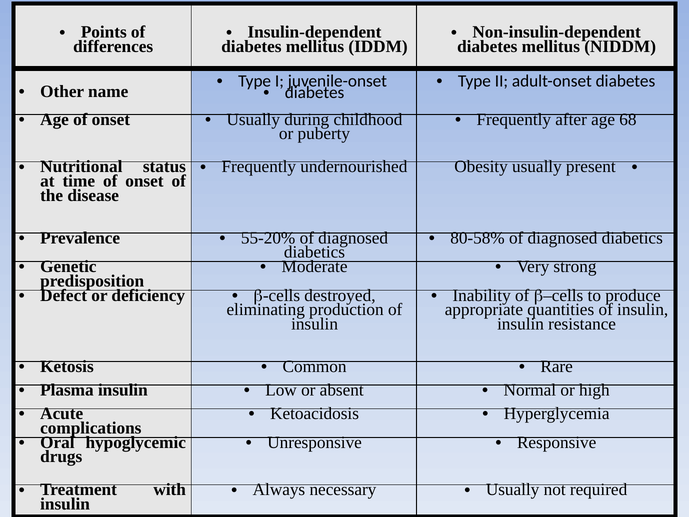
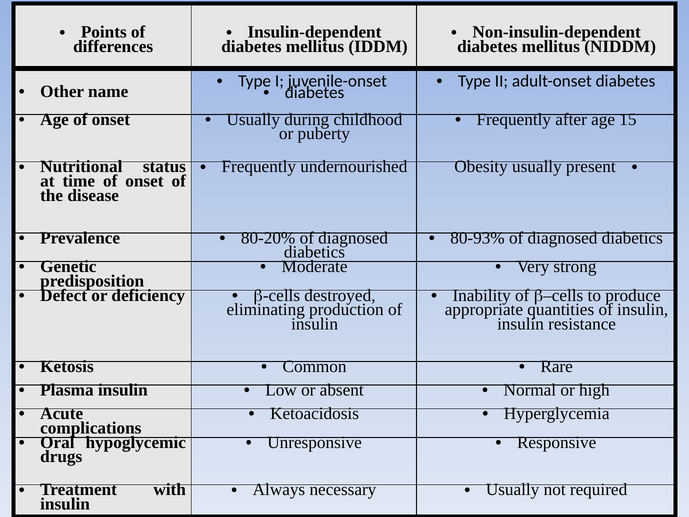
68: 68 -> 15 (628, 119)
55-20%: 55-20% -> 80-20% (268, 238)
80-58%: 80-58% -> 80-93% (477, 238)
